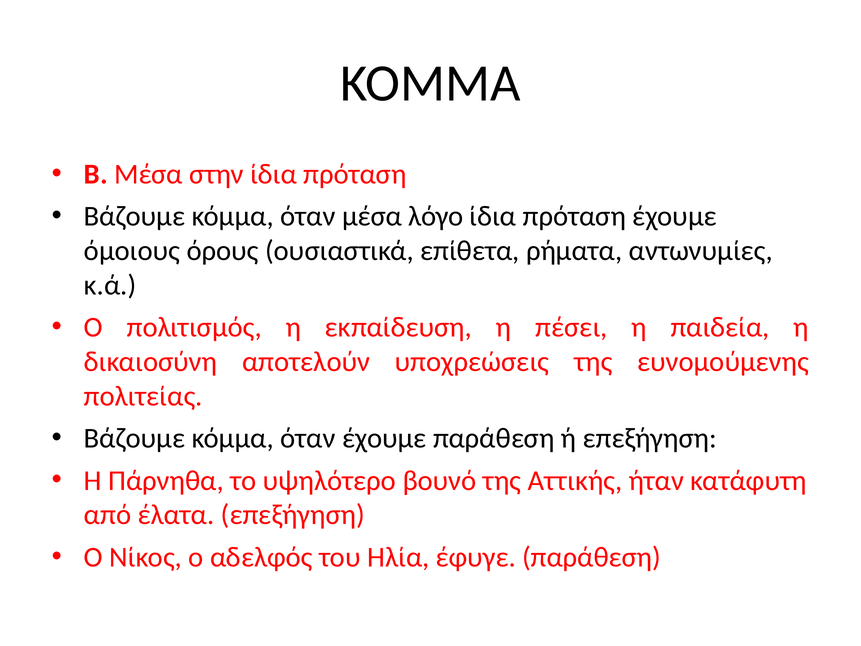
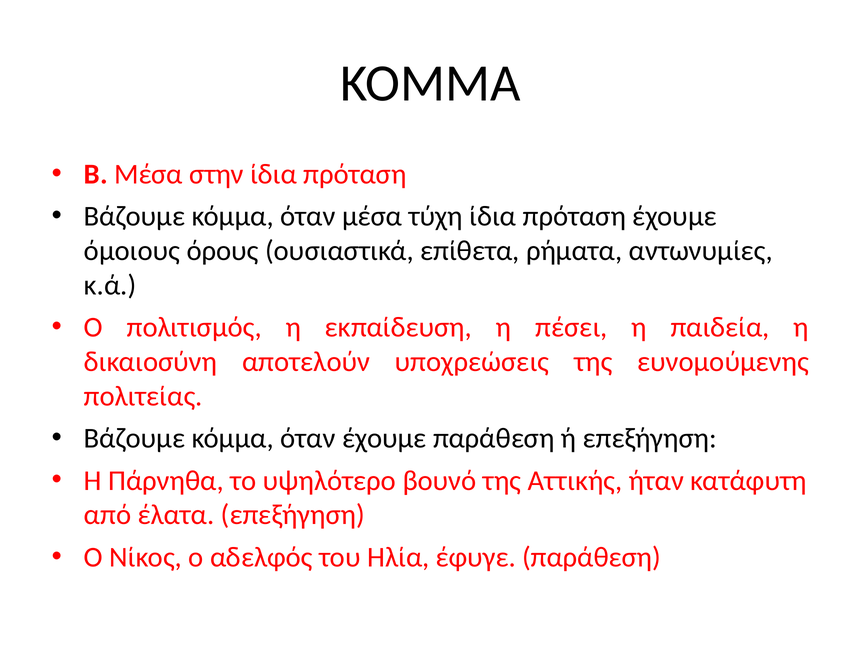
λόγο: λόγο -> τύχη (436, 216)
